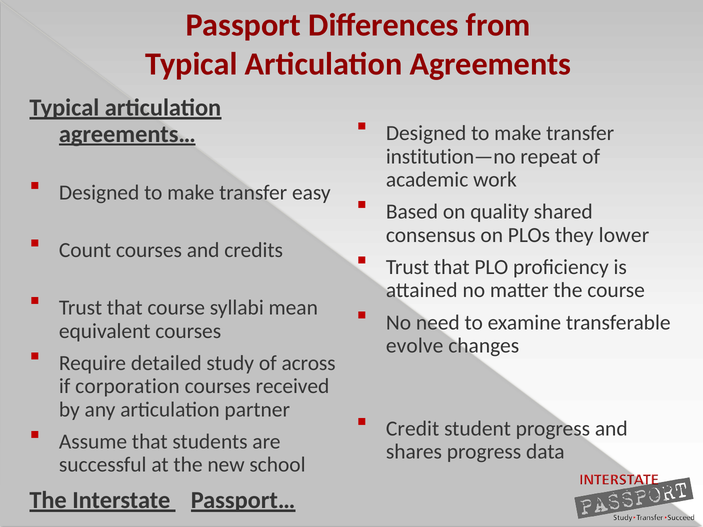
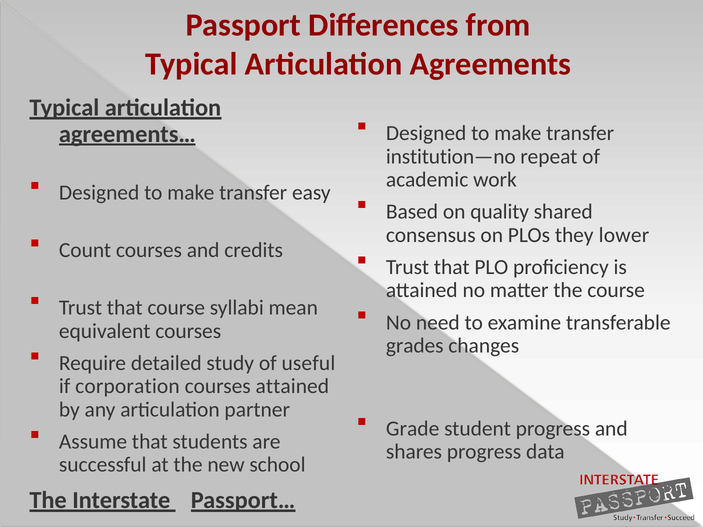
evolve: evolve -> grades (415, 346)
across: across -> useful (308, 363)
courses received: received -> attained (292, 386)
Credit: Credit -> Grade (413, 429)
